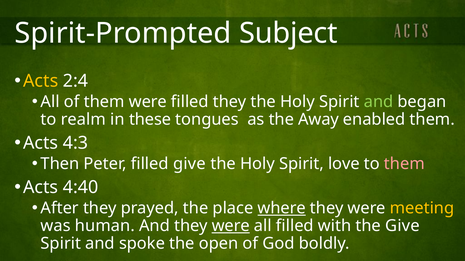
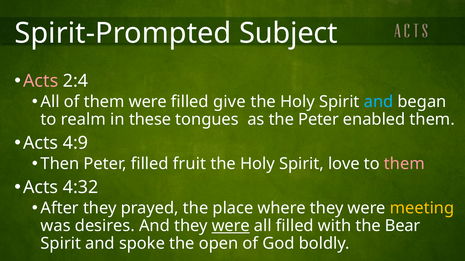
Acts colour: yellow -> pink (41, 81)
filled they: they -> give (230, 102)
and colour: light green -> light blue (379, 102)
the Away: Away -> Peter (319, 120)
4:3: 4:3 -> 4:9 (76, 143)
filled give: give -> fruit (189, 164)
4:40: 4:40 -> 4:32 (81, 188)
where underline: present -> none (282, 208)
human: human -> desires (105, 226)
the Give: Give -> Bear (403, 226)
